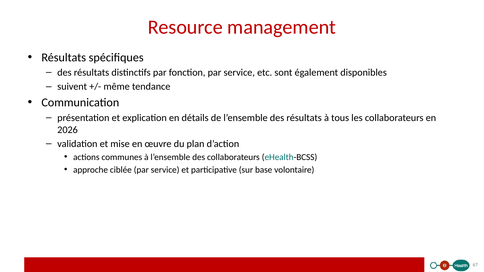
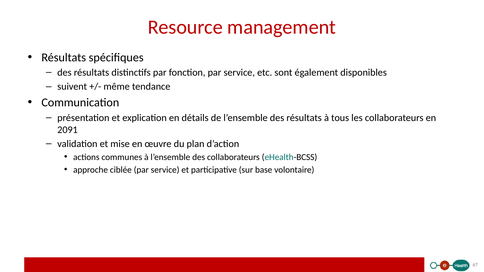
2026: 2026 -> 2091 (68, 130)
